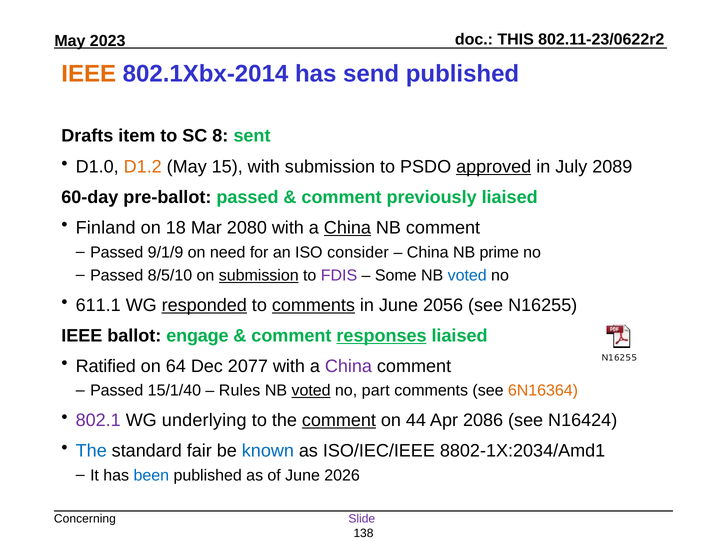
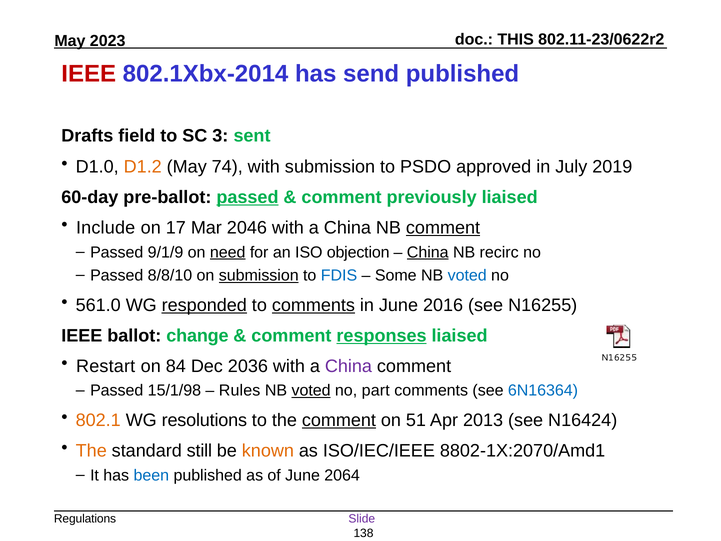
IEEE colour: orange -> red (89, 74)
item: item -> field (137, 136)
8: 8 -> 3 (220, 136)
15: 15 -> 74 (227, 167)
approved underline: present -> none (494, 167)
2089: 2089 -> 2019 (612, 167)
passed underline: none -> present (247, 197)
Finland: Finland -> Include (106, 228)
18: 18 -> 17 (176, 228)
2080: 2080 -> 2046 (247, 228)
China underline: present -> none (347, 228)
comment underline: none -> present (443, 228)
need underline: none -> present (228, 252)
consider: consider -> objection (358, 252)
China underline: none -> present (428, 252)
prime: prime -> recirc (499, 252)
8/5/10: 8/5/10 -> 8/8/10 (170, 275)
FDIS colour: purple -> blue (339, 275)
611.1: 611.1 -> 561.0 (98, 305)
2056: 2056 -> 2016 (443, 305)
engage: engage -> change (197, 336)
Ratified: Ratified -> Restart (106, 366)
64: 64 -> 84 (176, 366)
2077: 2077 -> 2036 (248, 366)
15/1/40: 15/1/40 -> 15/1/98 (174, 391)
6N16364 colour: orange -> blue (543, 391)
802.1 colour: purple -> orange (98, 420)
underlying: underlying -> resolutions (204, 420)
44: 44 -> 51 (416, 420)
2086: 2086 -> 2013 (483, 420)
The colour: blue -> orange (91, 451)
fair: fair -> still (199, 451)
known colour: blue -> orange (268, 451)
8802-1X:2034/Amd1: 8802-1X:2034/Amd1 -> 8802-1X:2070/Amd1 (523, 451)
2026: 2026 -> 2064 (342, 475)
Concerning: Concerning -> Regulations (85, 519)
